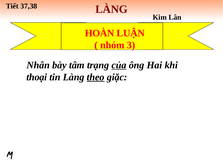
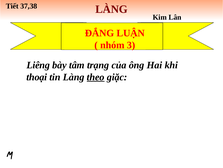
HOÀN: HOÀN -> ĐẮNG (100, 33)
Nhân: Nhân -> Liêng (38, 65)
của underline: present -> none (119, 65)
